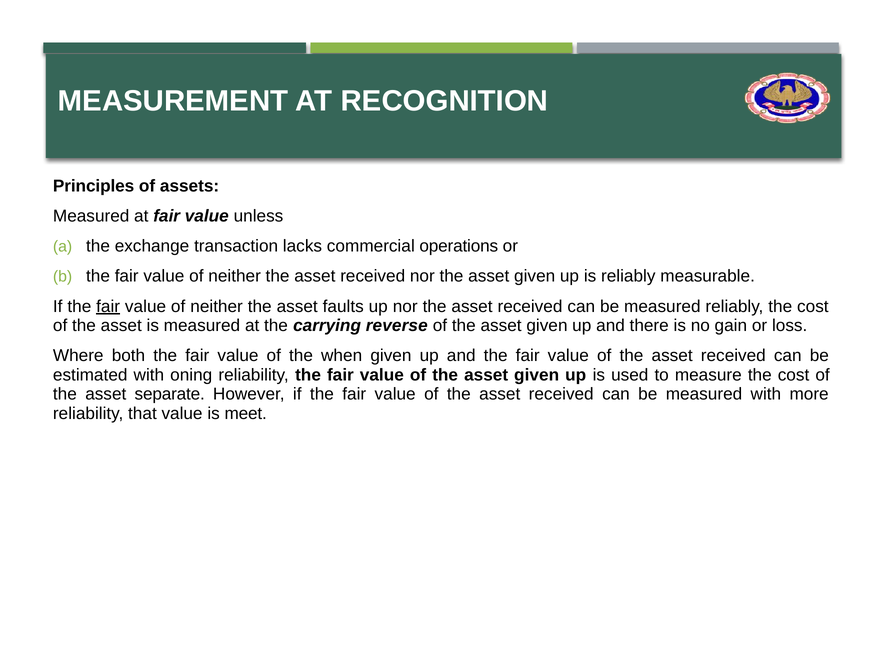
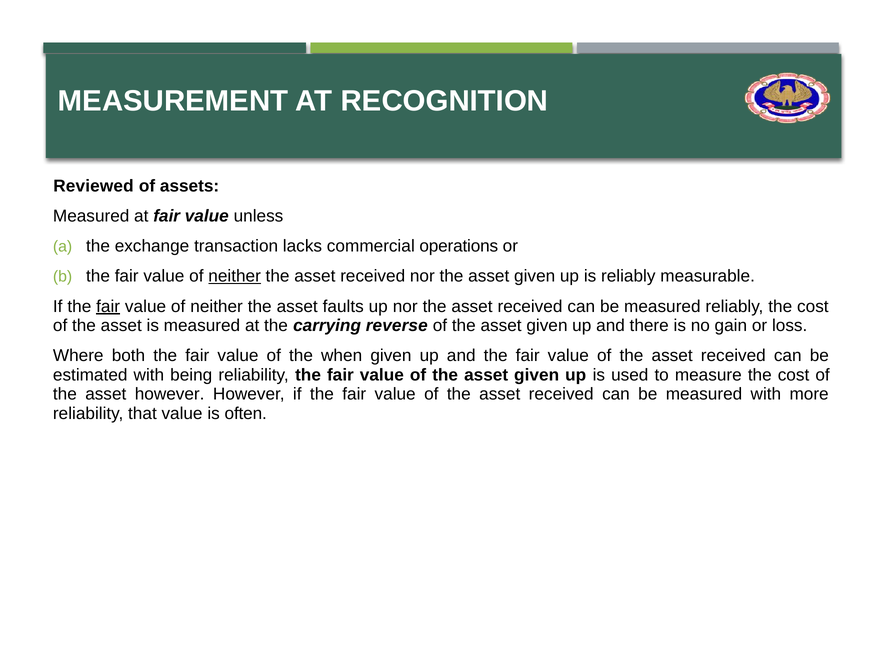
Principles: Principles -> Reviewed (93, 186)
neither underline: none -> present (235, 276)
oning: oning -> being (191, 375)
asset separate: separate -> however (170, 394)
meet: meet -> often (246, 414)
